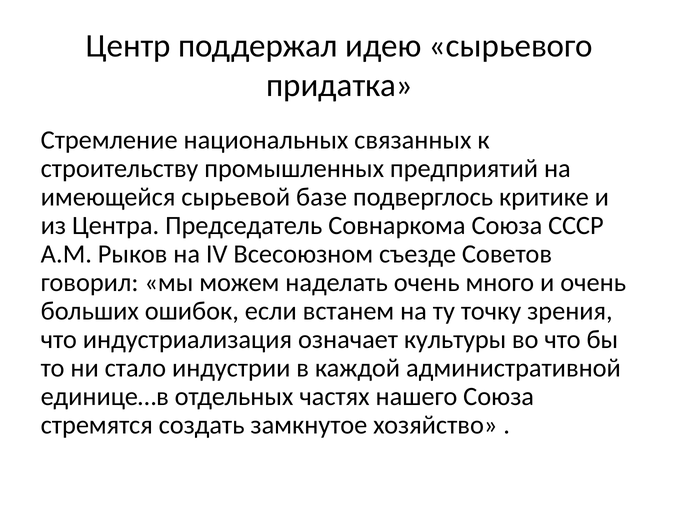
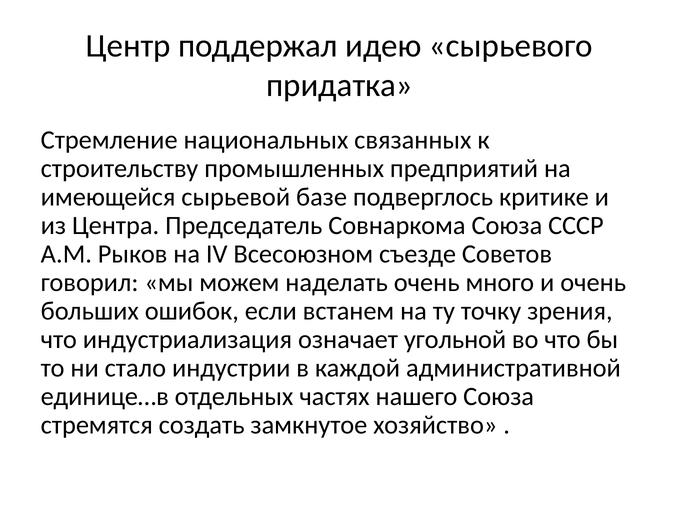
культуры: культуры -> угольной (455, 340)
